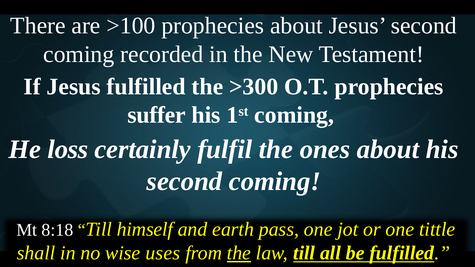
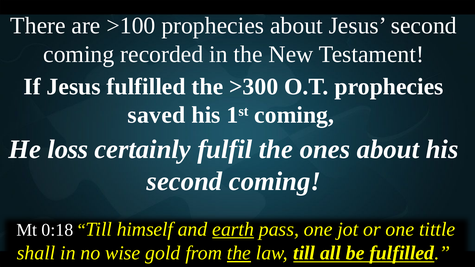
suffer: suffer -> saved (156, 115)
8:18: 8:18 -> 0:18 (57, 230)
earth underline: none -> present (233, 230)
uses: uses -> gold (163, 253)
